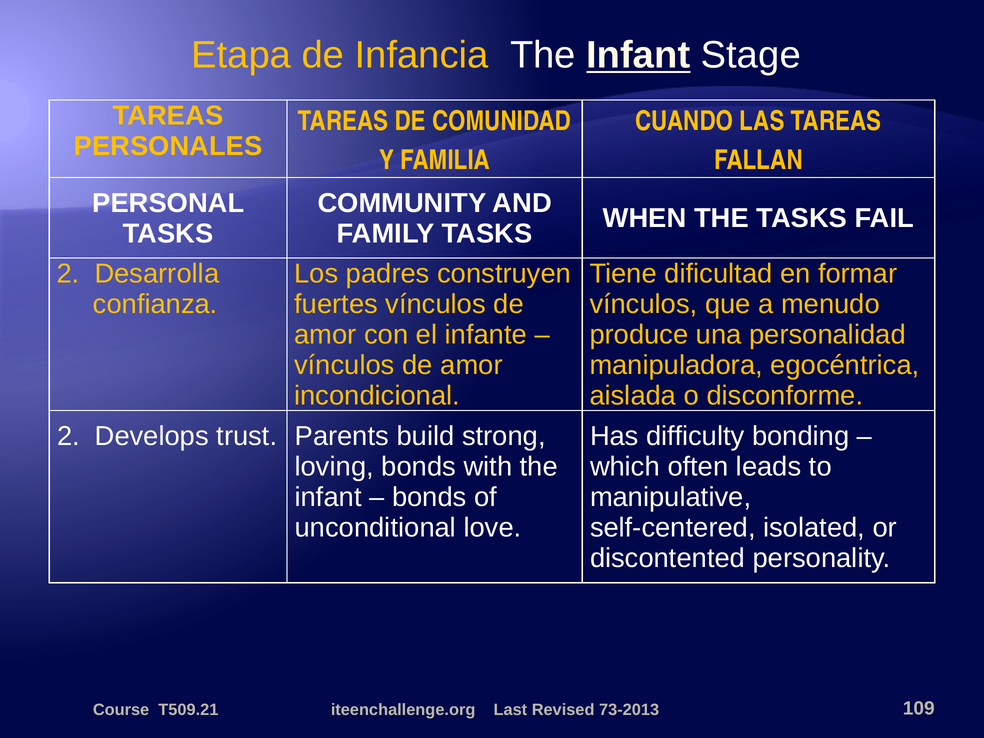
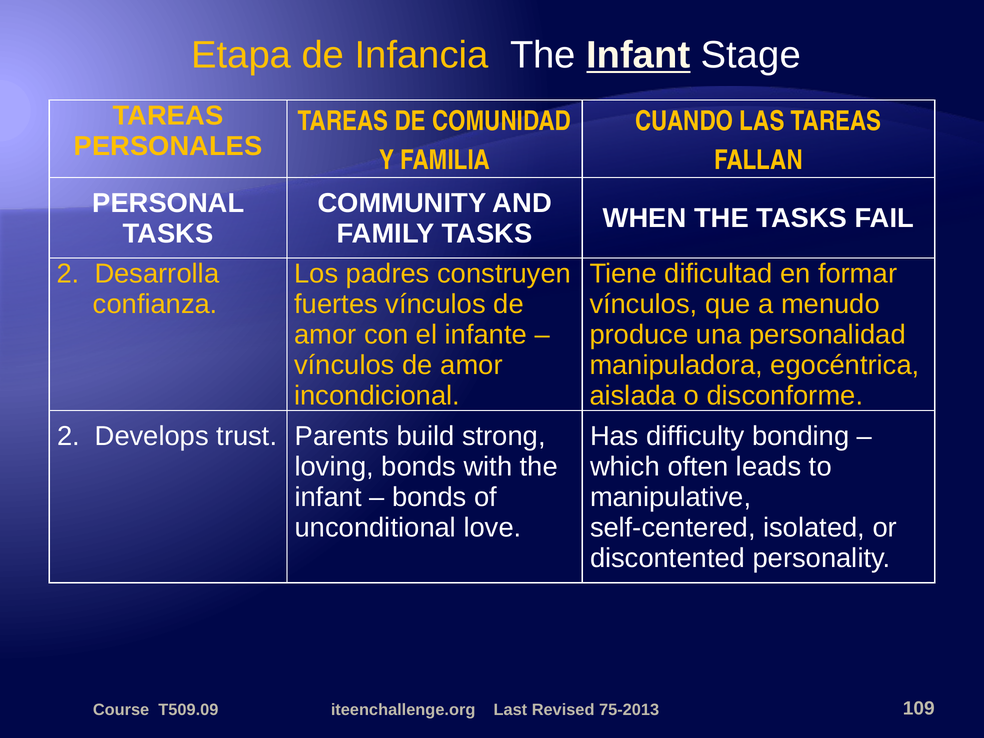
T509.21: T509.21 -> T509.09 (188, 710)
73-2013: 73-2013 -> 75-2013 (629, 710)
